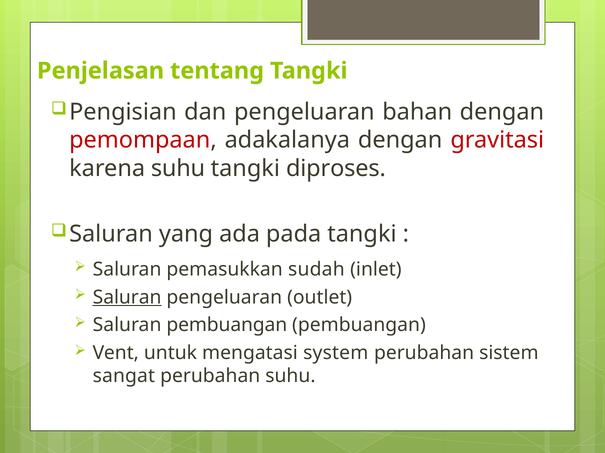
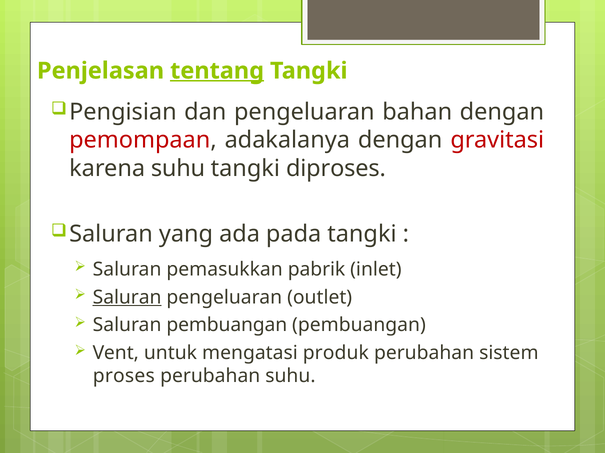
tentang underline: none -> present (217, 71)
sudah: sudah -> pabrik (317, 270)
system: system -> produk (336, 354)
sangat: sangat -> proses (124, 377)
